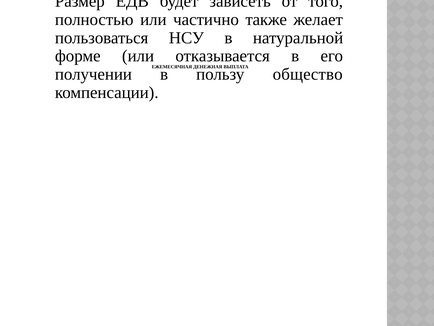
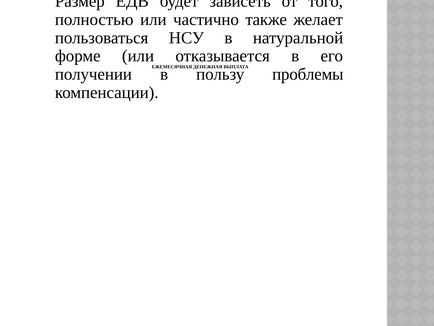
общество: общество -> проблемы (308, 74)
